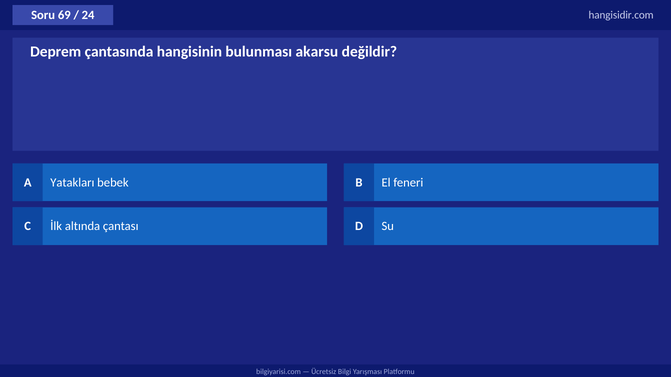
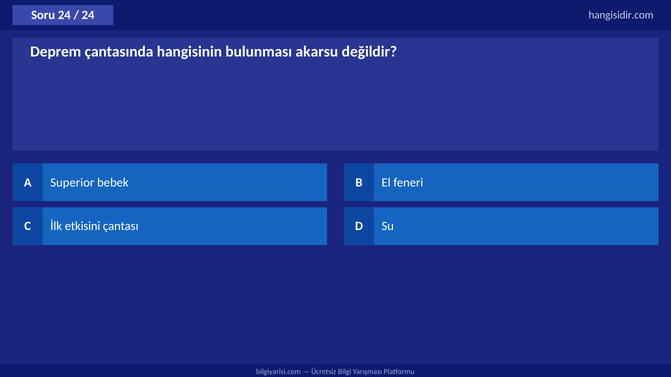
Soru 69: 69 -> 24 (64, 15)
Yatakları: Yatakları -> Superior (72, 183)
altında: altında -> etkisini (83, 227)
